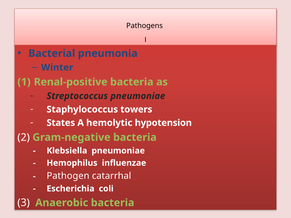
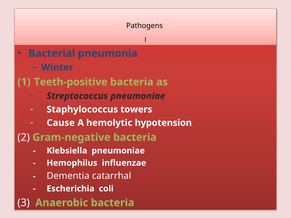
Renal-positive: Renal-positive -> Teeth-positive (71, 82)
States: States -> Cause (61, 123)
Pathogen: Pathogen -> Dementia (68, 176)
